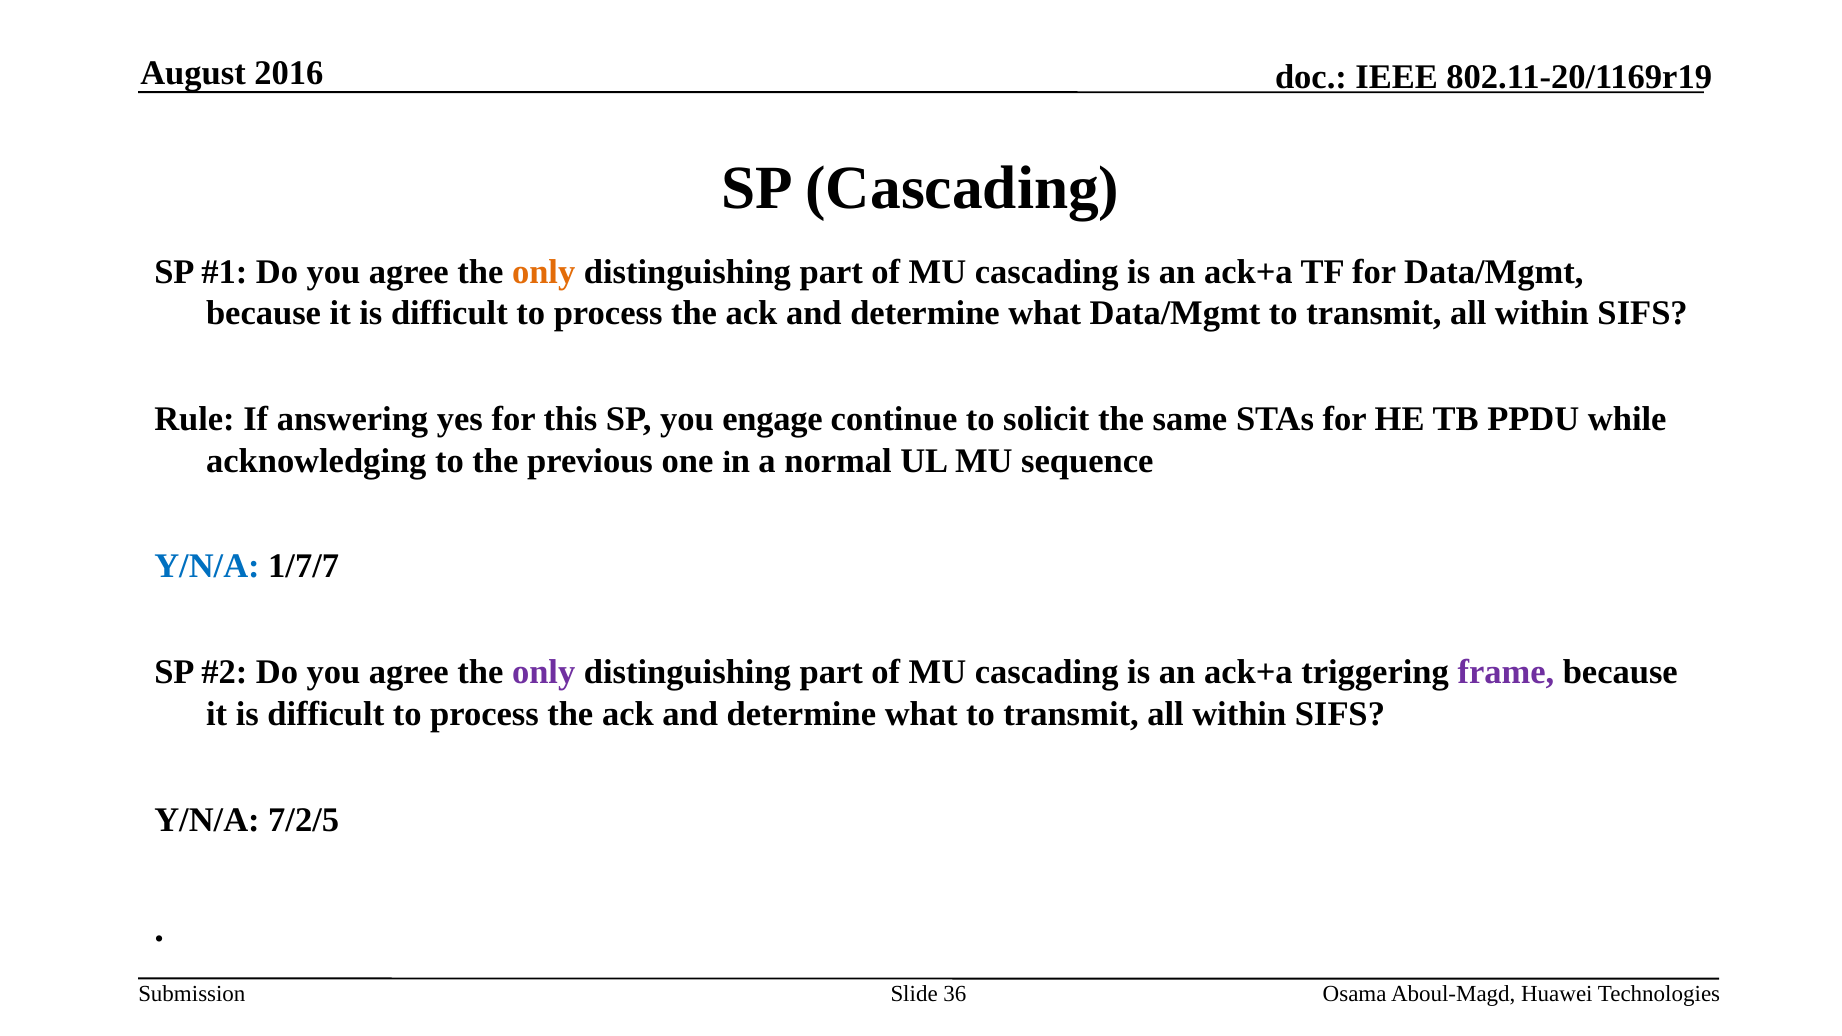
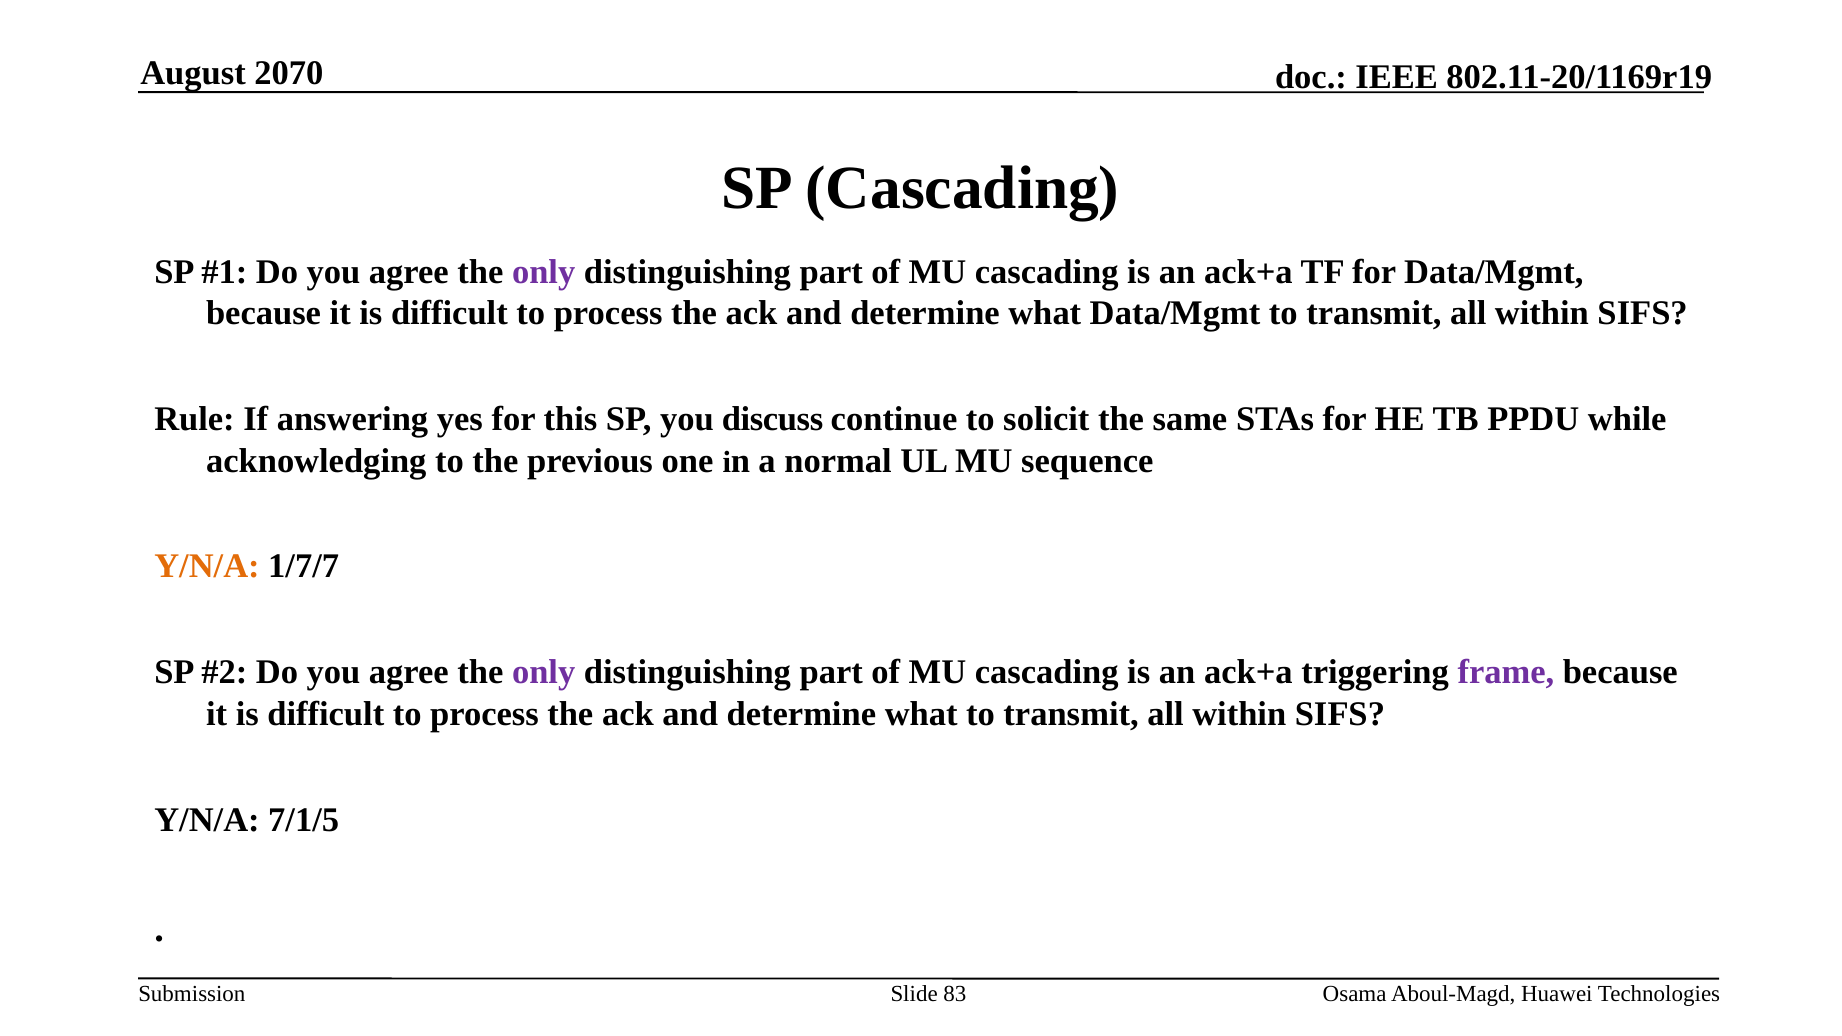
2016: 2016 -> 2070 (289, 73)
only colour: orange -> purple (544, 272)
engage: engage -> discuss (773, 419)
Y/N/A colour: blue -> orange (207, 567)
7/2/5: 7/2/5 -> 7/1/5 (304, 820)
36: 36 -> 83 (955, 994)
